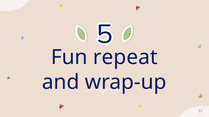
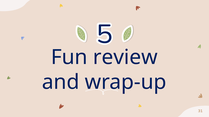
repeat: repeat -> review (125, 57)
